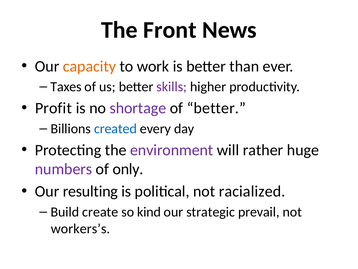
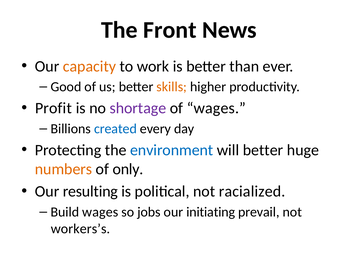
Taxes: Taxes -> Good (66, 87)
skills colour: purple -> orange (172, 87)
of better: better -> wages (216, 108)
environment colour: purple -> blue (172, 150)
will rather: rather -> better (263, 150)
numbers colour: purple -> orange (64, 169)
Build create: create -> wages (100, 212)
kind: kind -> jobs (149, 212)
strategic: strategic -> initiating (211, 212)
